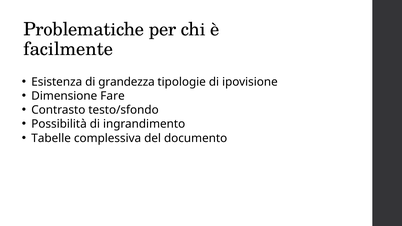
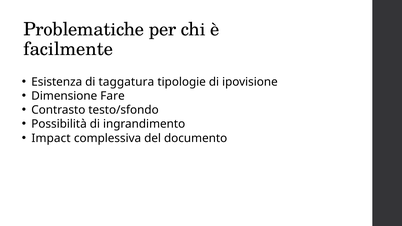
grandezza: grandezza -> taggatura (126, 82)
Tabelle: Tabelle -> Impact (51, 138)
